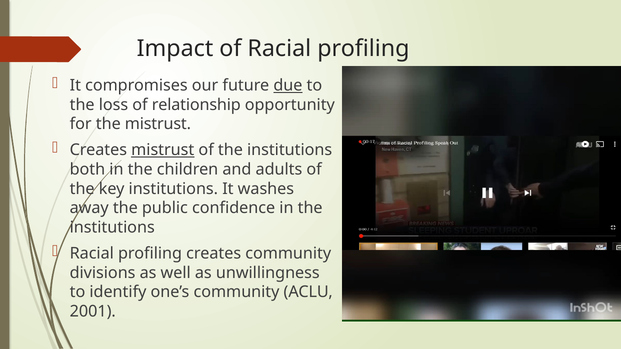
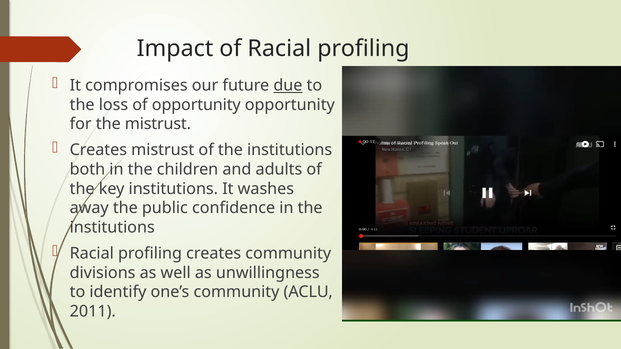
of relationship: relationship -> opportunity (196, 105)
mistrust underline: present -> none (163, 150)
2001: 2001 -> 2011 (93, 312)
